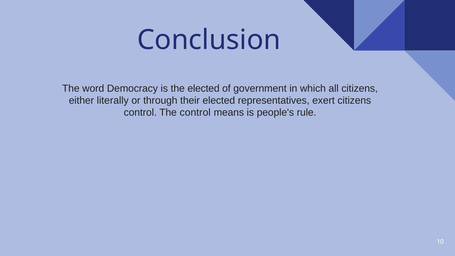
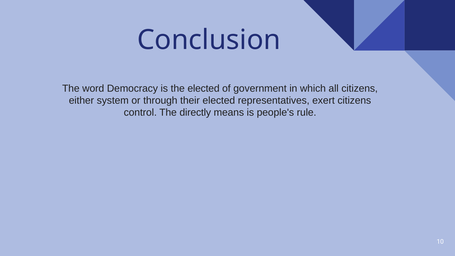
literally: literally -> system (113, 101)
The control: control -> directly (195, 113)
